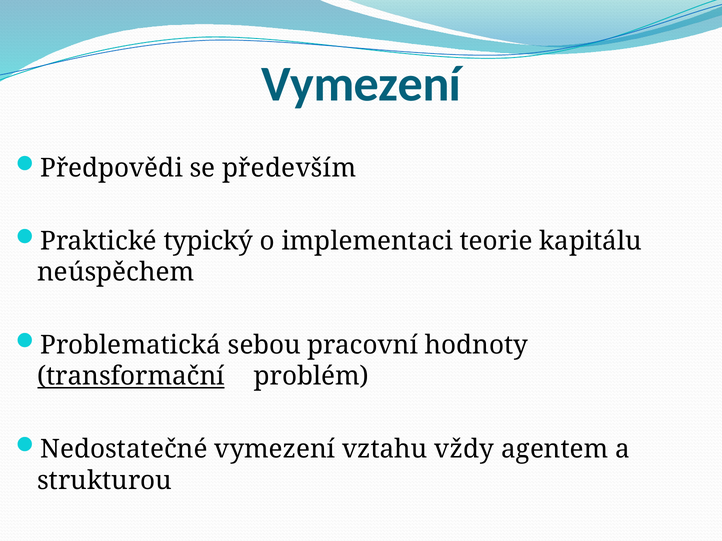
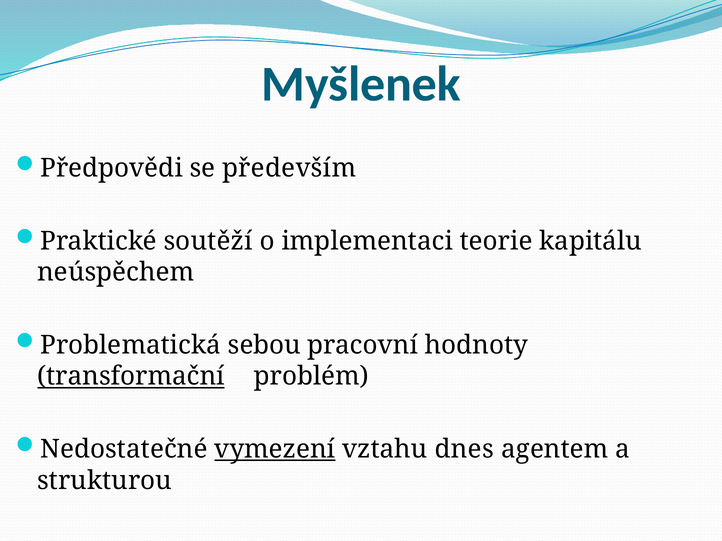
Vymezení: Vymezení -> Myšlenek (361, 84)
typický: typický -> soutěží (208, 241)
vymezení underline: none -> present (275, 450)
vždy: vždy -> dnes (464, 450)
